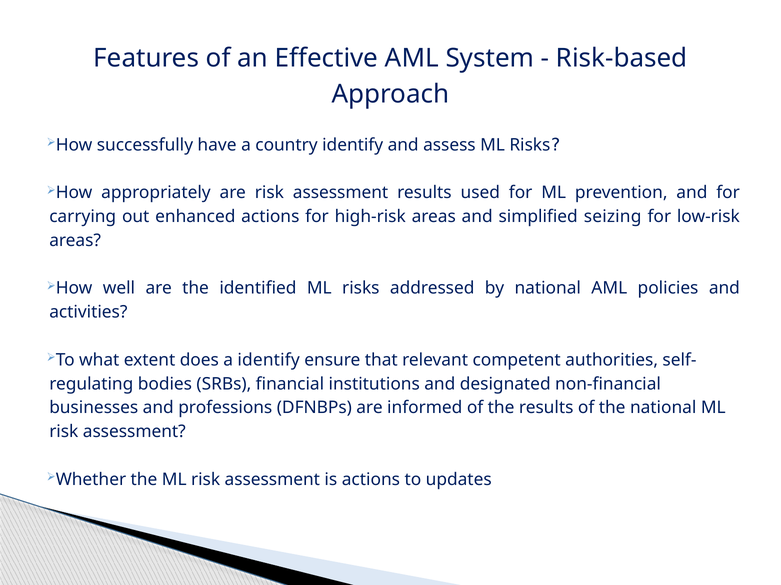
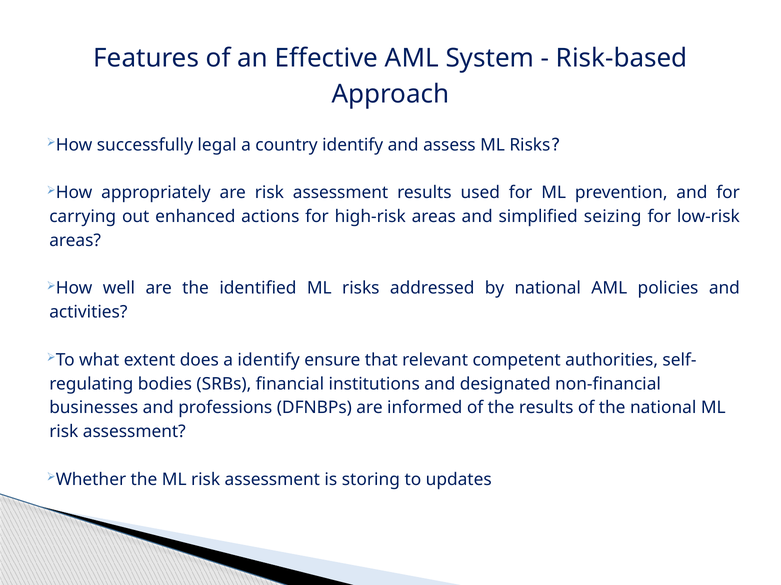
have: have -> legal (217, 145)
is actions: actions -> storing (371, 480)
